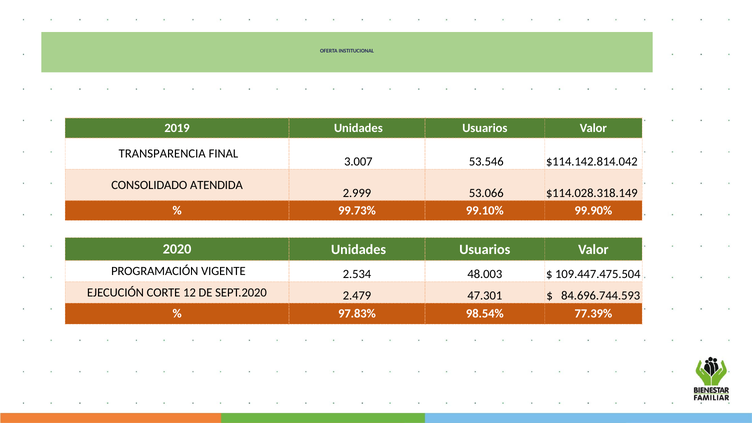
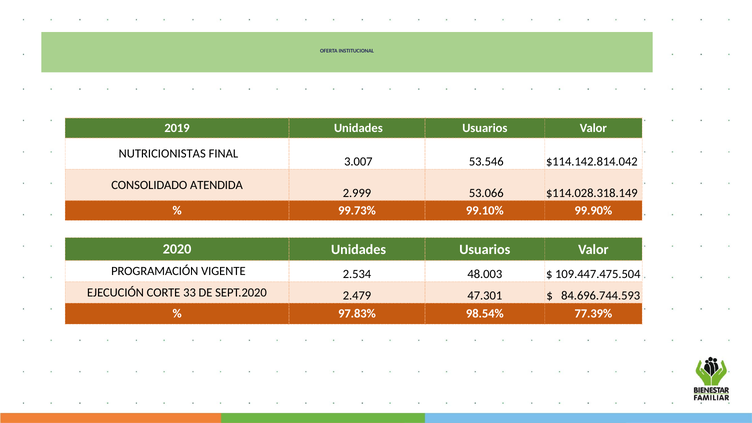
TRANSPARENCIA: TRANSPARENCIA -> NUTRICIONISTAS (162, 154)
12: 12 -> 33 (189, 293)
